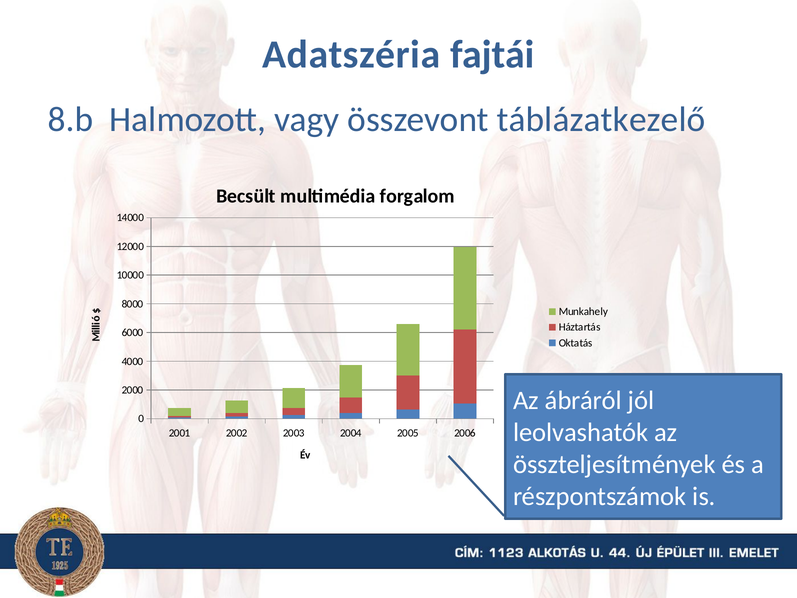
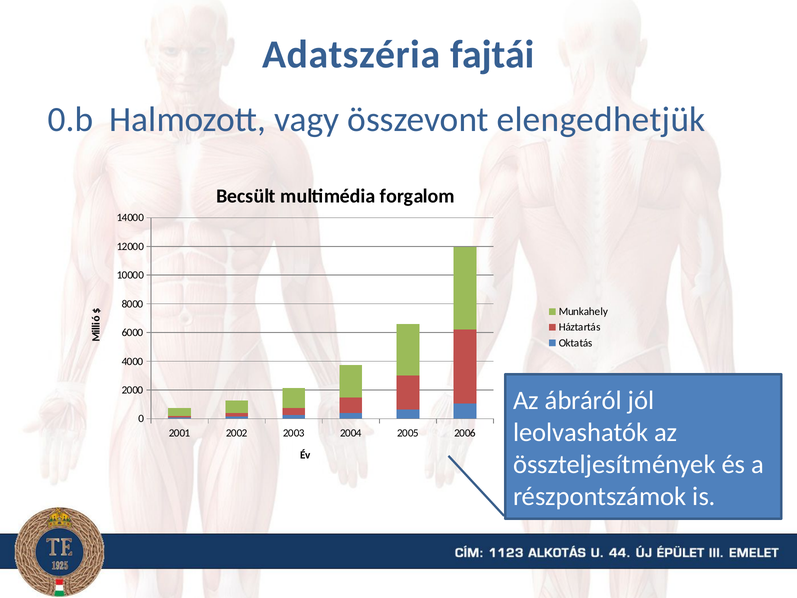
8.b: 8.b -> 0.b (71, 119)
táblázatkezelő: táblázatkezelő -> elengedhetjük (601, 119)
